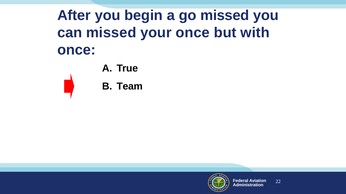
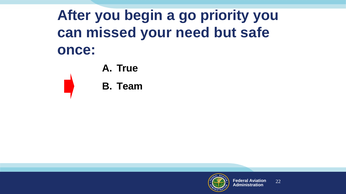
go missed: missed -> priority (225, 15)
your once: once -> need (193, 33)
with: with -> safe (255, 33)
